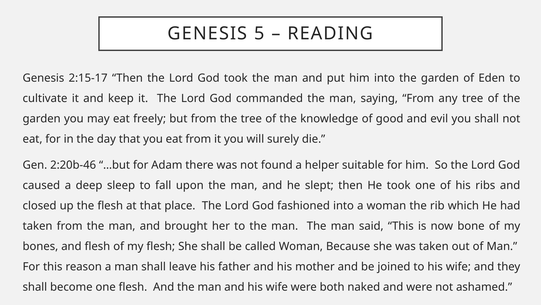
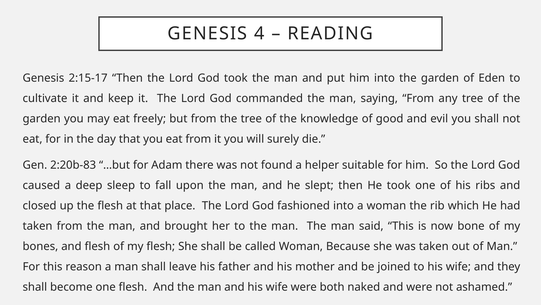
5: 5 -> 4 (259, 33)
2:20b-46: 2:20b-46 -> 2:20b-83 (73, 165)
